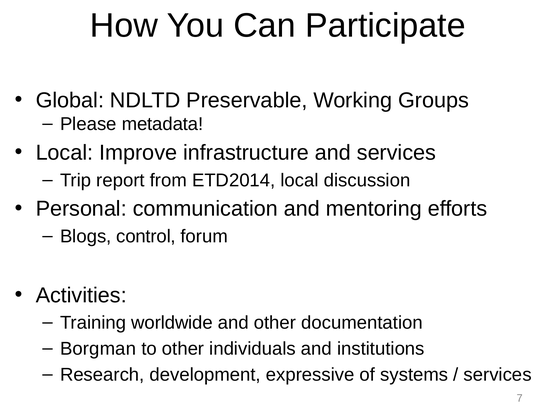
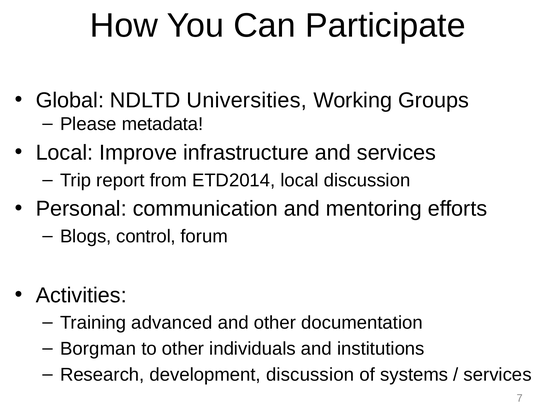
Preservable: Preservable -> Universities (247, 100)
worldwide: worldwide -> advanced (172, 323)
development expressive: expressive -> discussion (310, 375)
